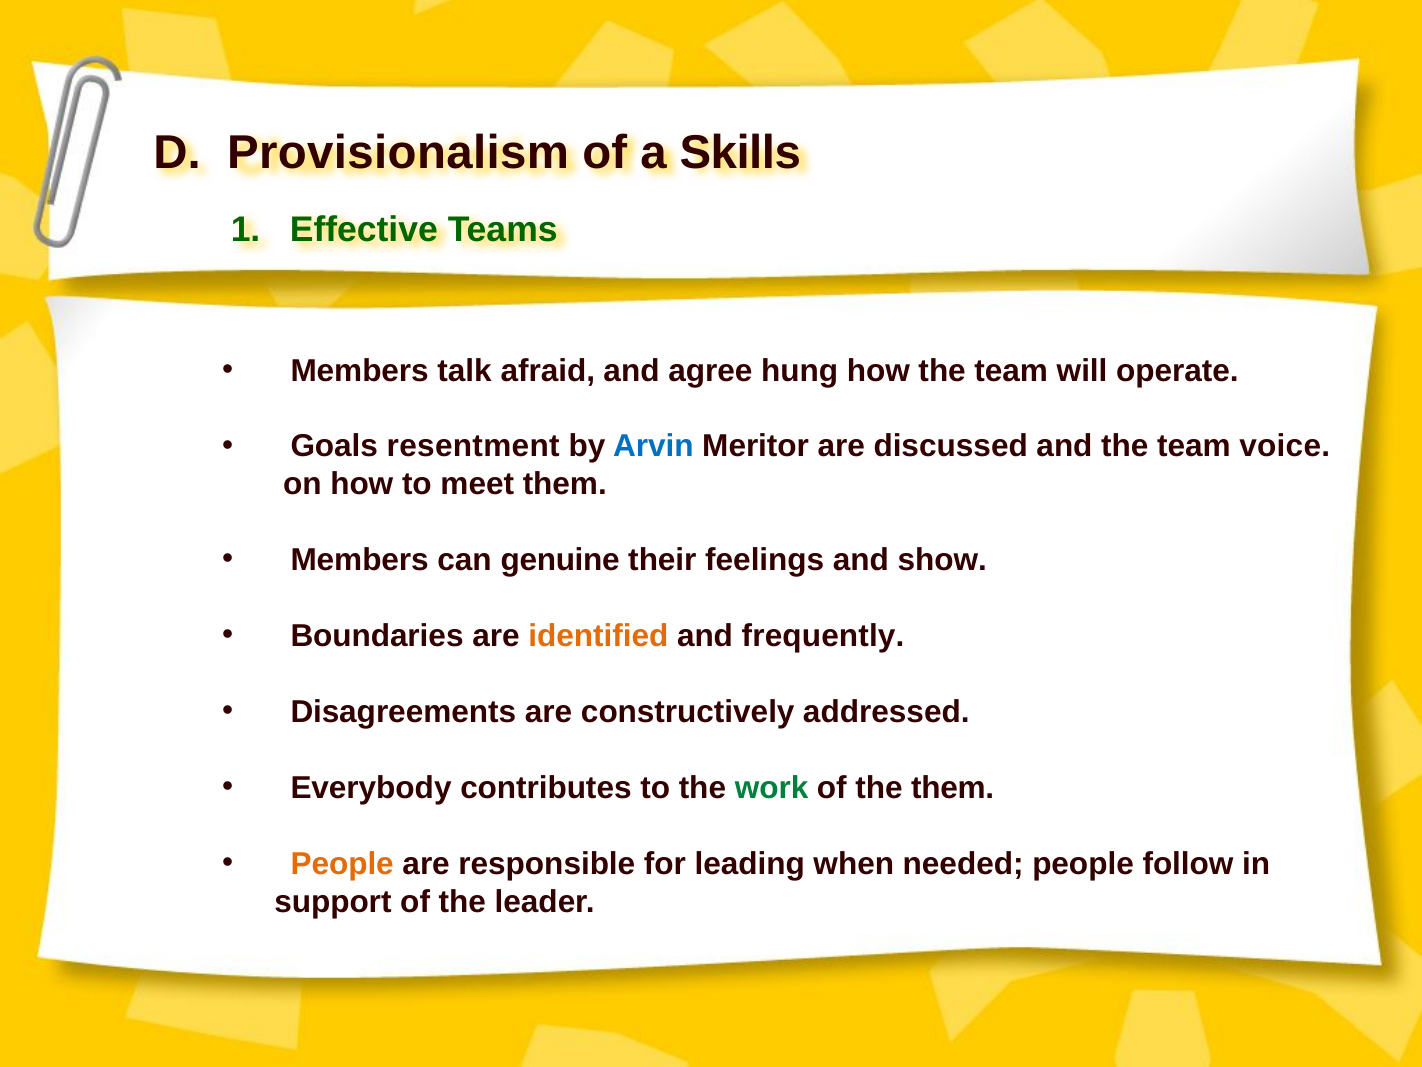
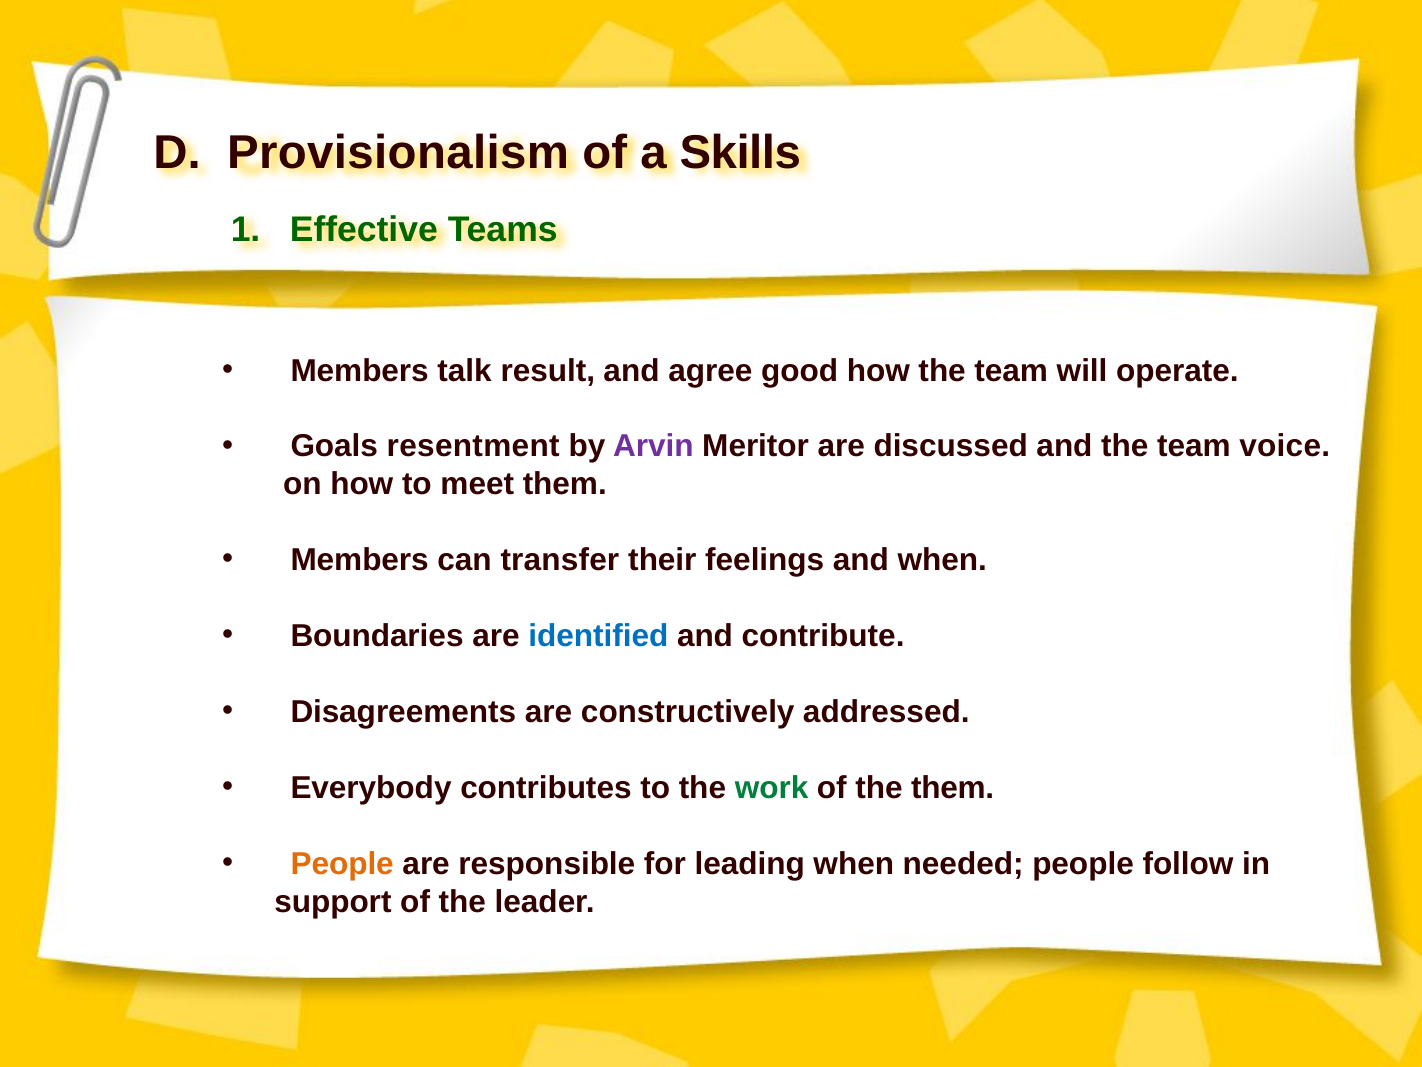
afraid: afraid -> result (548, 371)
hung: hung -> good (800, 371)
Arvin colour: blue -> purple (653, 446)
genuine: genuine -> transfer (560, 560)
and show: show -> when (942, 560)
identified colour: orange -> blue (598, 636)
frequently: frequently -> contribute (823, 636)
